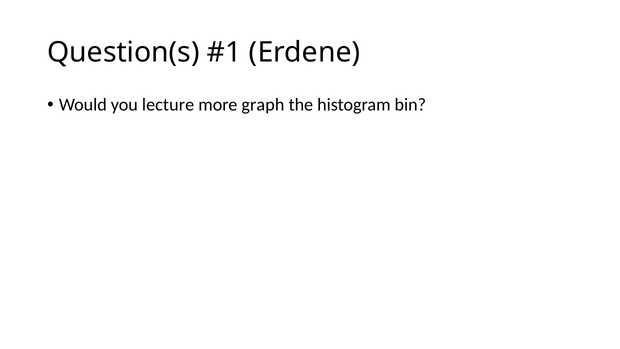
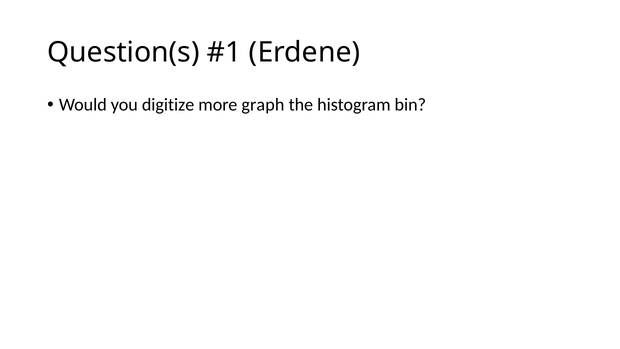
lecture: lecture -> digitize (168, 105)
